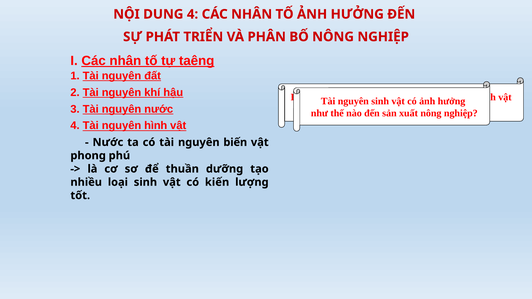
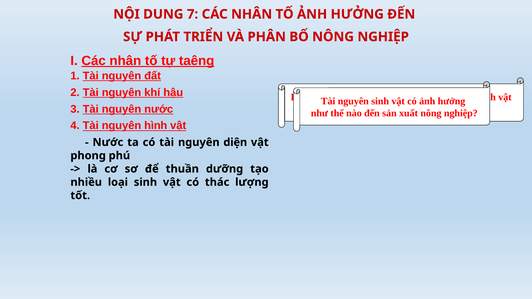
DUNG 4: 4 -> 7 (193, 14)
biến: biến -> diện (235, 142)
có kiến: kiến -> thác (217, 182)
